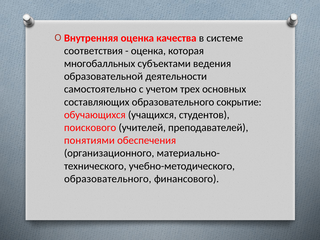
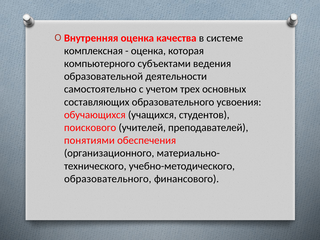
соответствия: соответствия -> комплексная (93, 51)
многобалльных: многобалльных -> компьютерного (100, 64)
сокрытие: сокрытие -> усвоения (239, 102)
